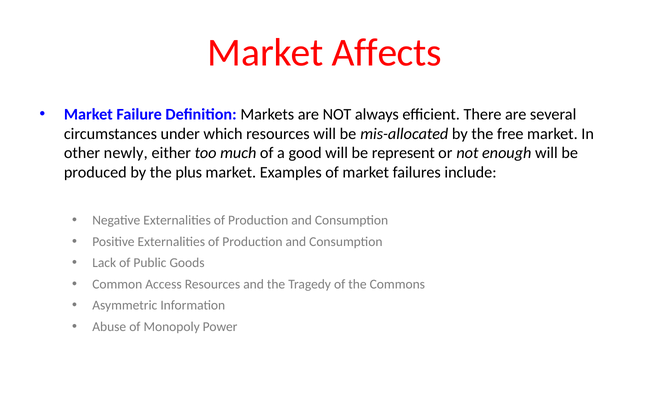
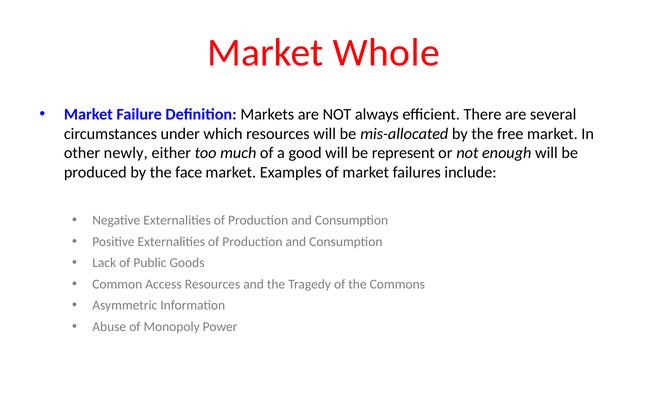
Affects: Affects -> Whole (386, 53)
plus: plus -> face (189, 173)
